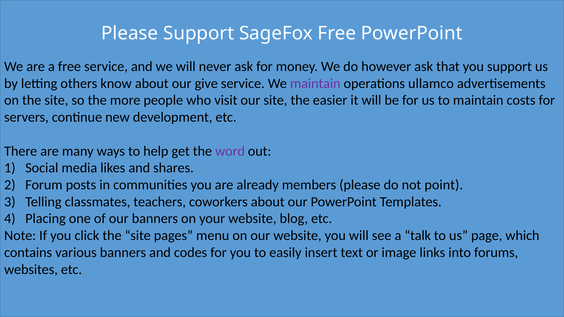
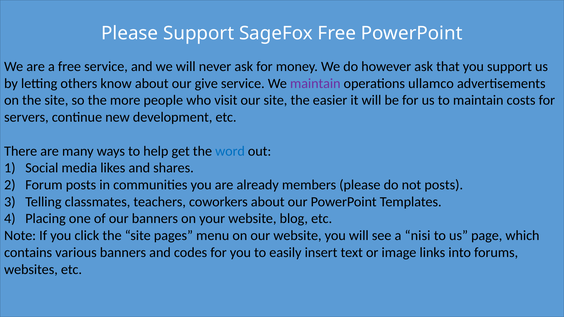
word colour: purple -> blue (230, 151)
not point: point -> posts (444, 185)
talk: talk -> nisi (418, 236)
